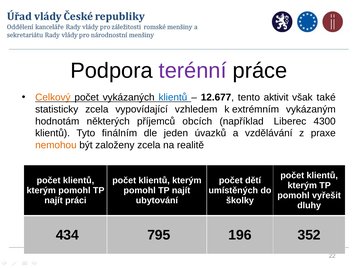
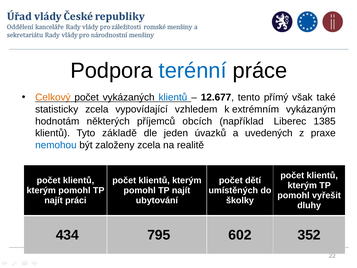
terénní colour: purple -> blue (193, 71)
aktivit: aktivit -> přímý (276, 97)
4300: 4300 -> 1385 (325, 121)
finálním: finálním -> základě (119, 133)
vzdělávání: vzdělávání -> uvedených (269, 133)
nemohou colour: orange -> blue (56, 145)
196: 196 -> 602 (240, 235)
